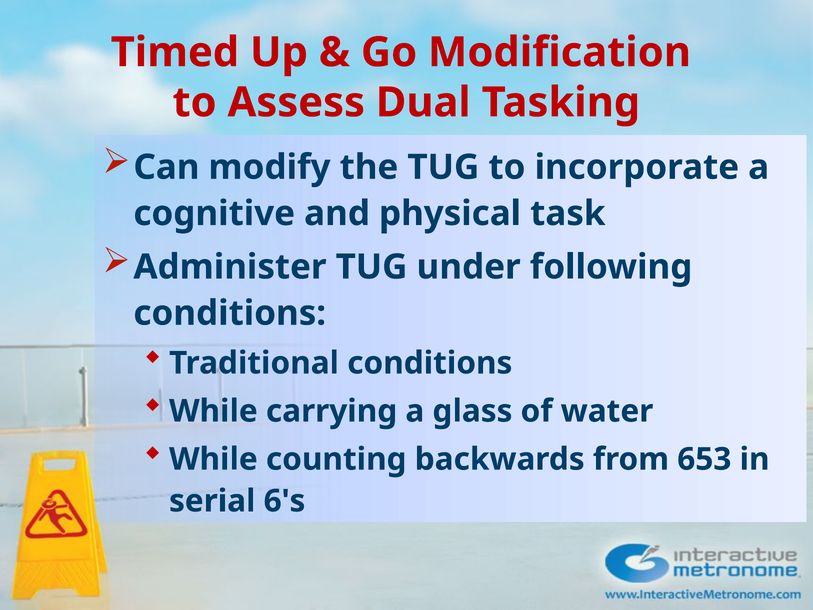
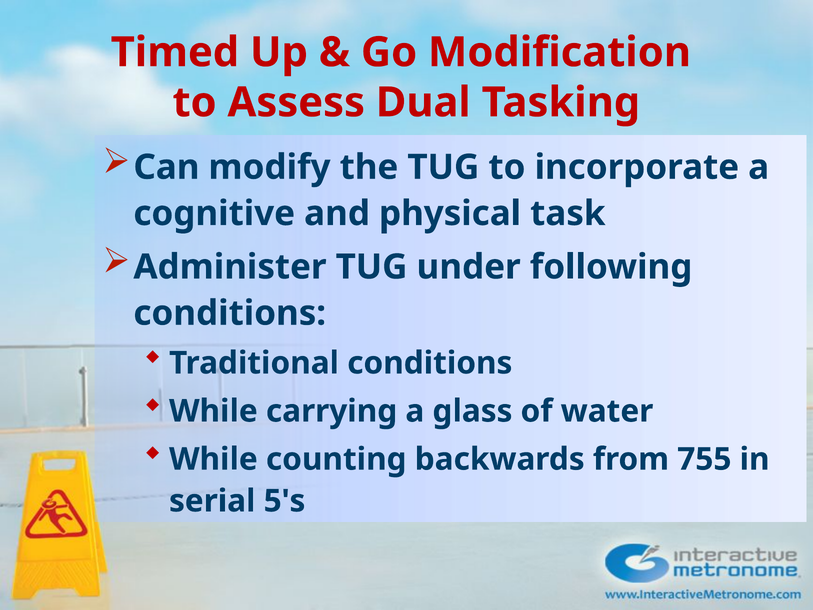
653: 653 -> 755 (704, 459)
6's: 6's -> 5's (284, 501)
